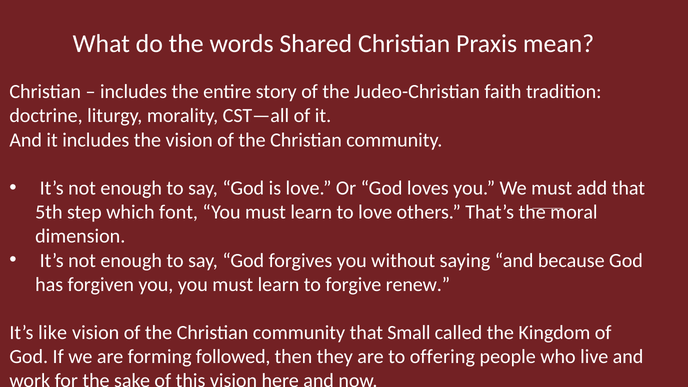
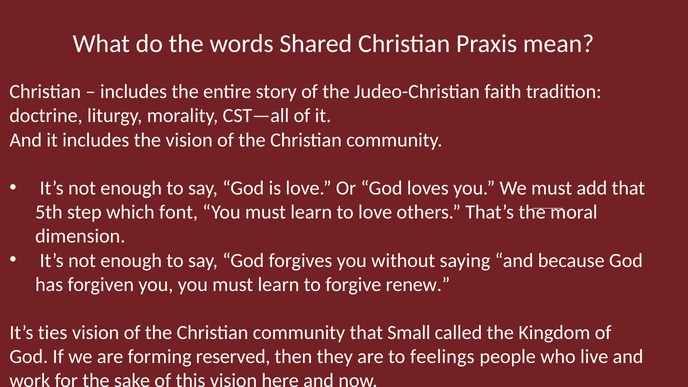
like: like -> ties (53, 333)
followed: followed -> reserved (233, 357)
offering: offering -> feelings (442, 357)
